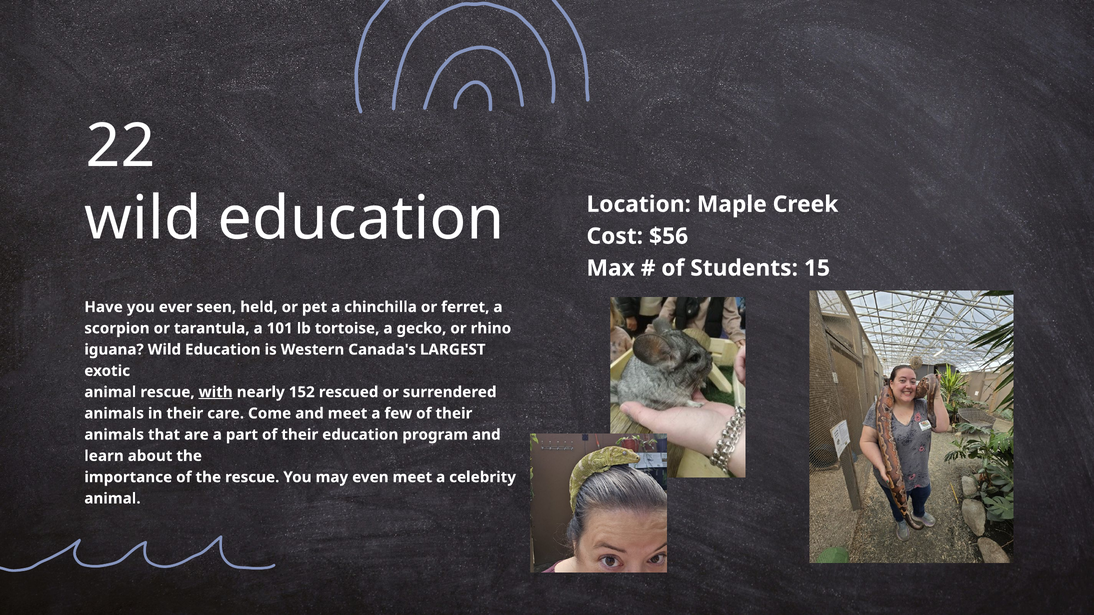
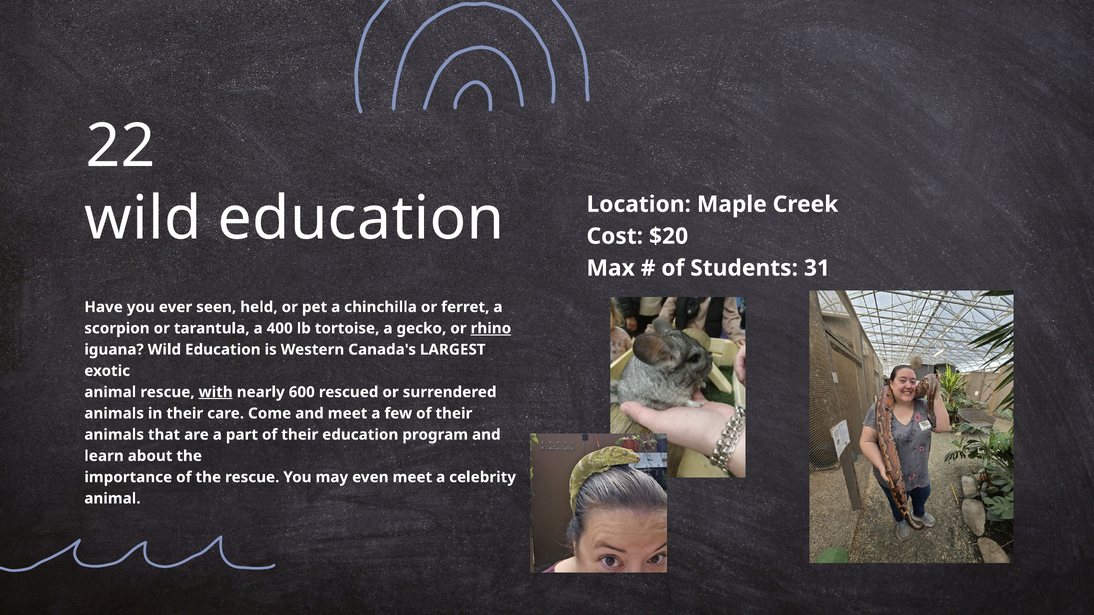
$56: $56 -> $20 (669, 236)
15: 15 -> 31 (817, 268)
101: 101 -> 400 (280, 329)
rhino underline: none -> present (491, 329)
152: 152 -> 600 (302, 392)
